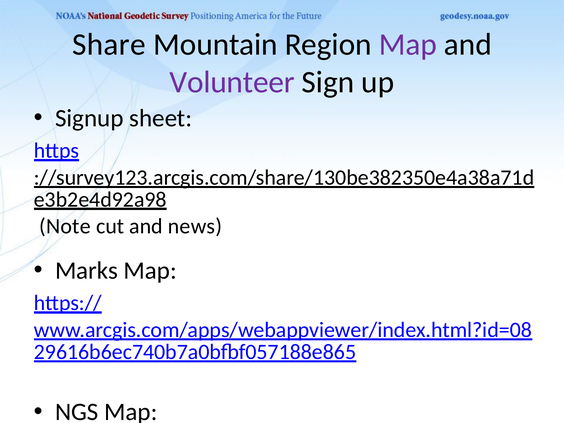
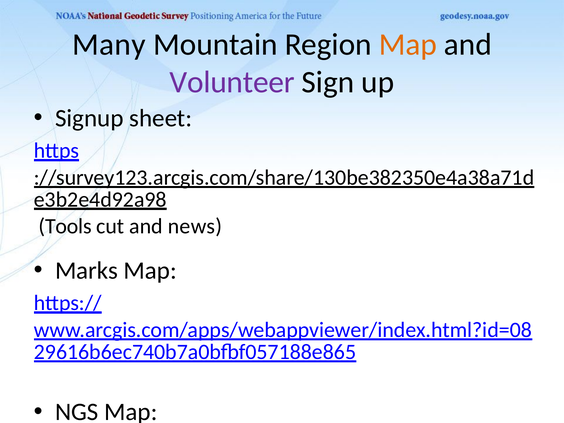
Share: Share -> Many (109, 44)
Map colour: purple -> orange (408, 44)
Note: Note -> Tools (65, 226)
